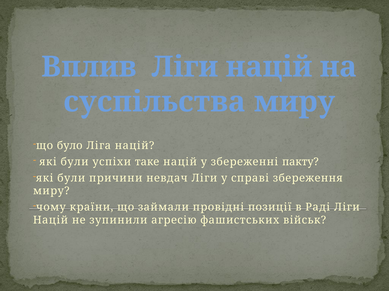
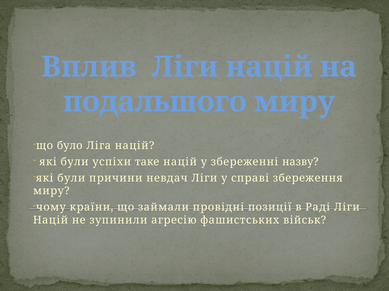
суспільства: суспільства -> подальшого (155, 102)
пакту: пакту -> назву (300, 162)
